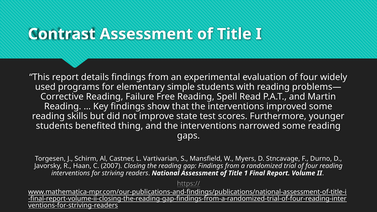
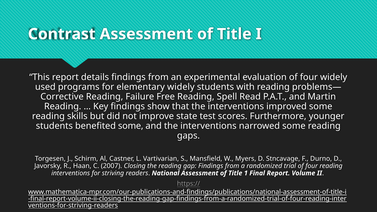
elementary simple: simple -> widely (181, 87)
benefited thing: thing -> some (131, 126)
